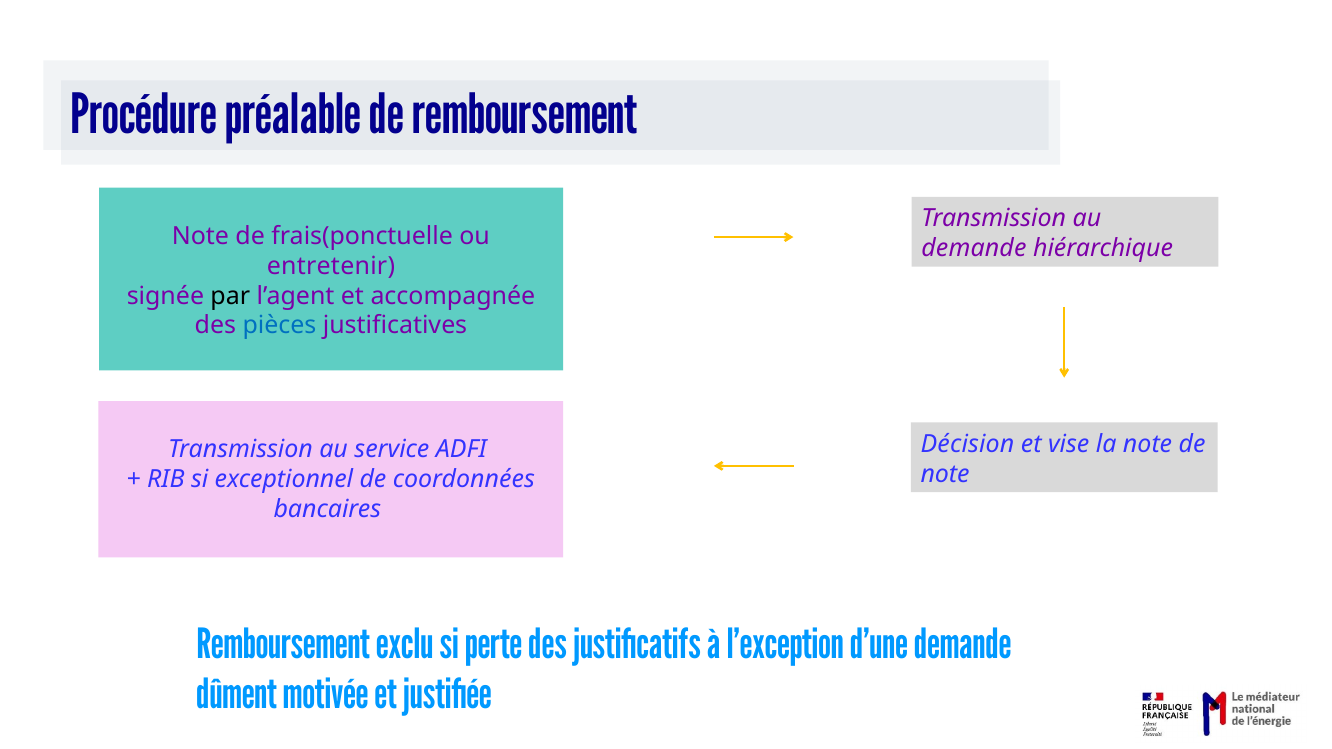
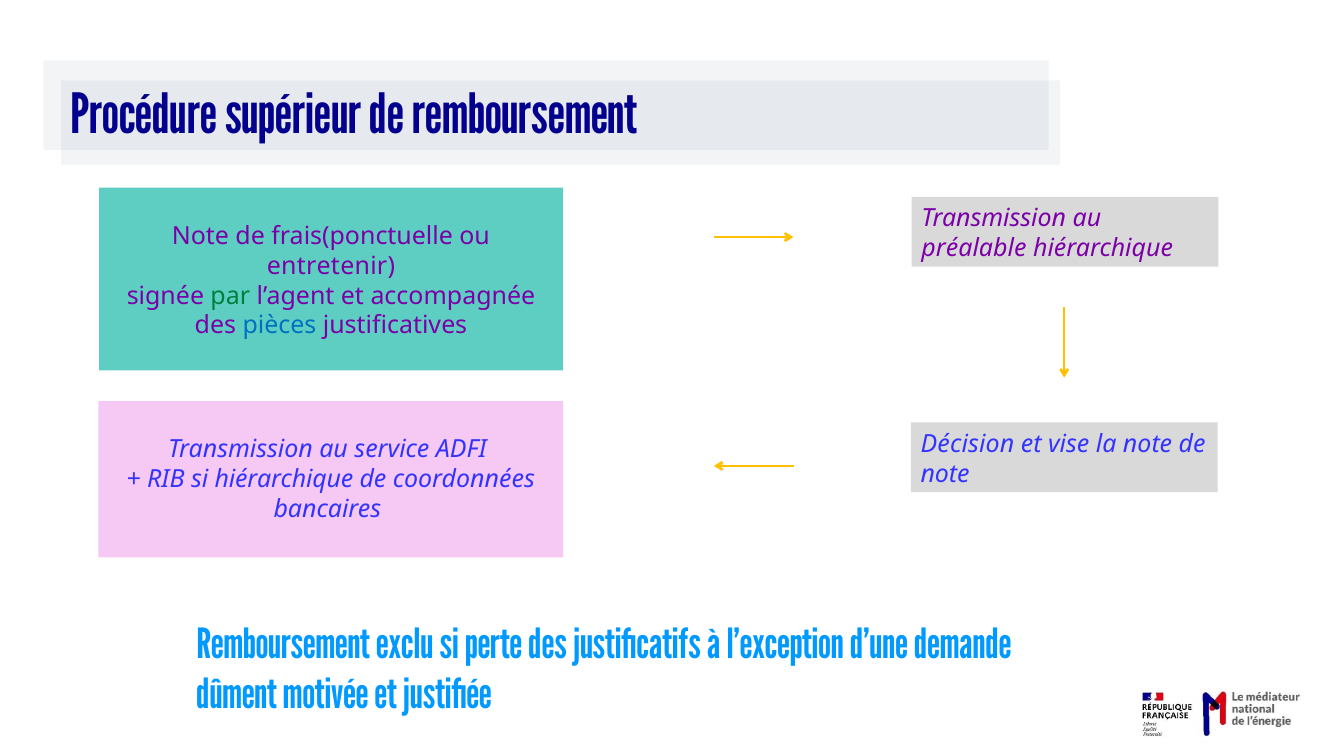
préalable: préalable -> supérieur (293, 115)
demande: demande -> préalable (974, 249)
par colour: black -> green (230, 296)
si exceptionnel: exceptionnel -> hiérarchique (284, 479)
